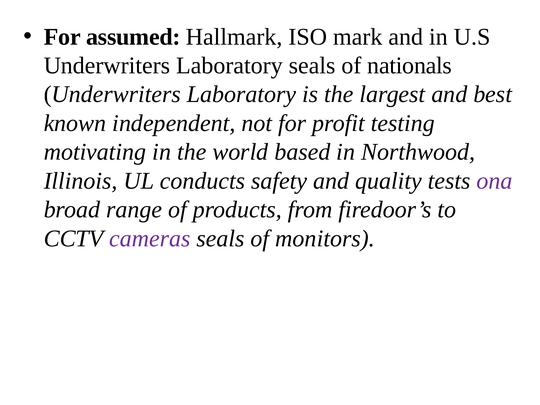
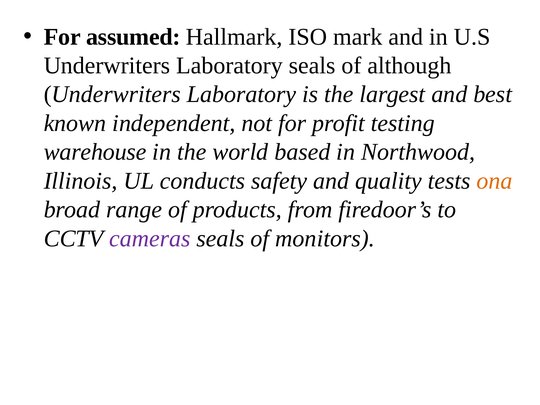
nationals: nationals -> although (409, 66)
motivating: motivating -> warehouse (95, 152)
ona colour: purple -> orange (494, 181)
